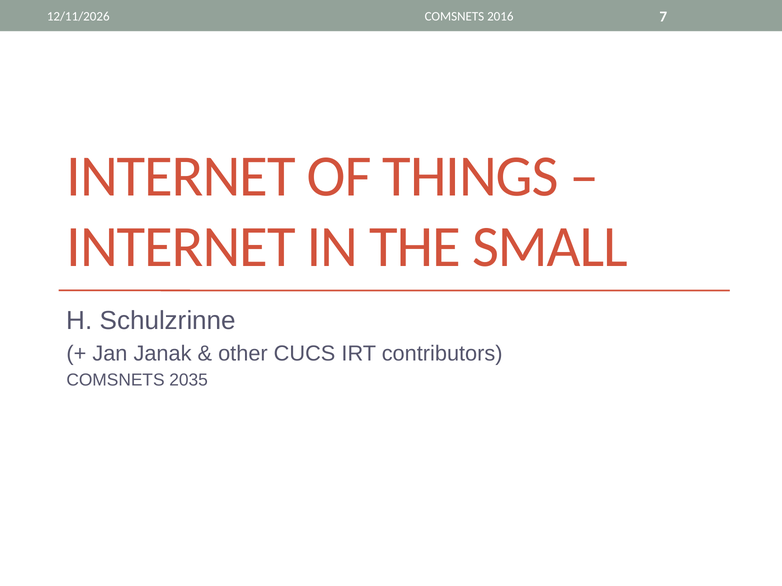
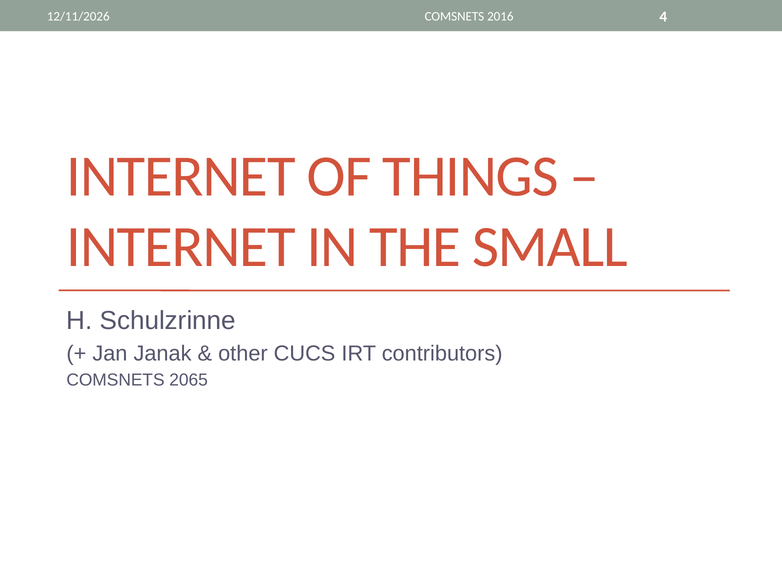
7: 7 -> 4 (663, 17)
2035: 2035 -> 2065 (189, 380)
